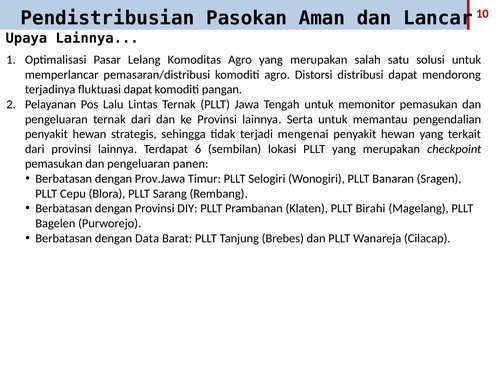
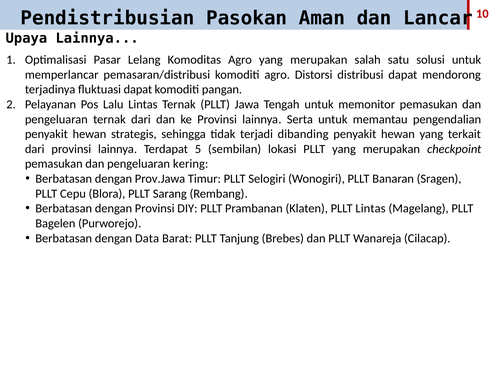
mengenai: mengenai -> dibanding (303, 134)
6: 6 -> 5 (198, 149)
panen: panen -> kering (191, 164)
PLLT Birahi: Birahi -> Lintas (370, 209)
